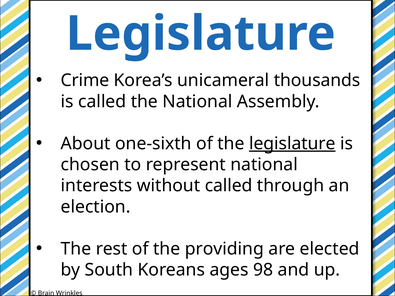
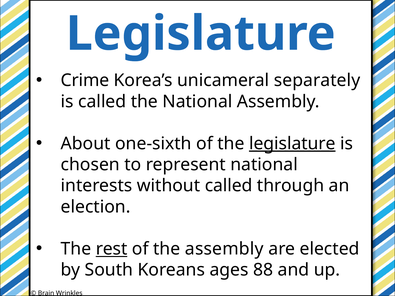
thousands: thousands -> separately (317, 80)
rest underline: none -> present (112, 249)
the providing: providing -> assembly (224, 249)
98: 98 -> 88 (263, 270)
